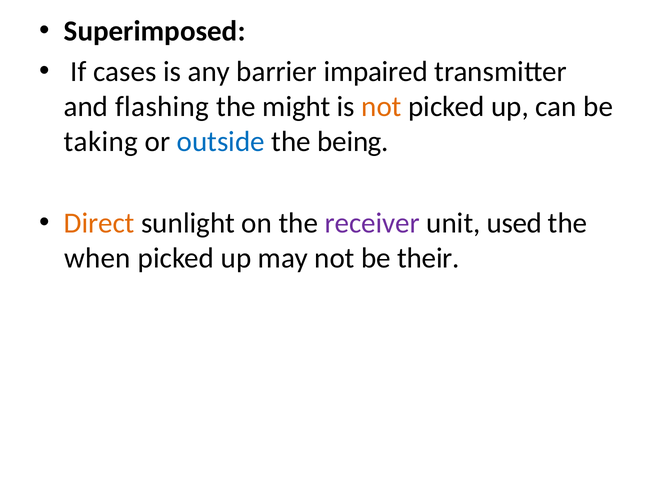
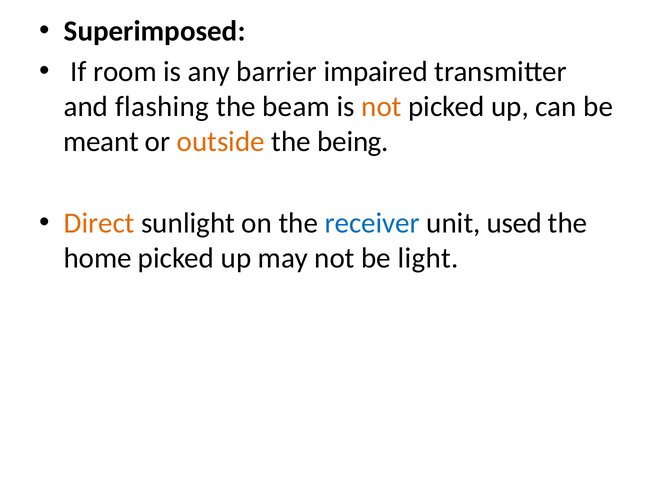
cases: cases -> room (125, 72)
might: might -> beam (296, 107)
taking: taking -> meant (101, 142)
outside colour: blue -> orange (221, 142)
receiver colour: purple -> blue (372, 223)
when: when -> home (98, 258)
their: their -> light (428, 258)
